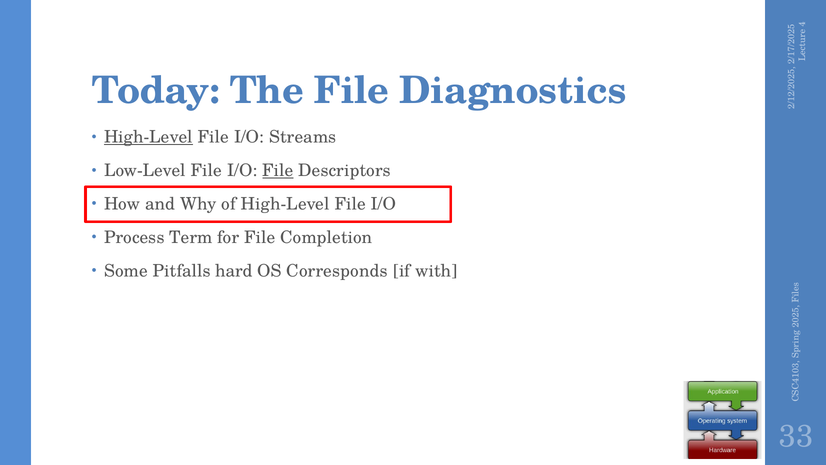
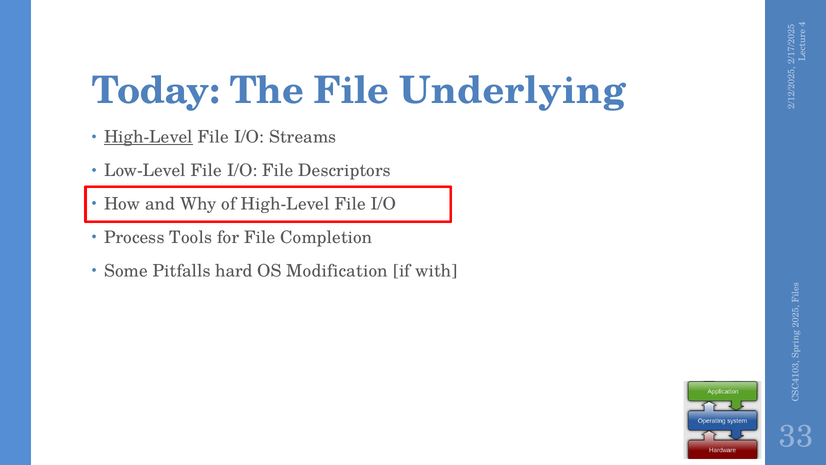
Diagnostics: Diagnostics -> Underlying (513, 91)
File underline: present -> none (278, 170)
Term: Term -> Tools (191, 237)
Corresponds: Corresponds -> Modification (337, 271)
